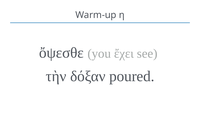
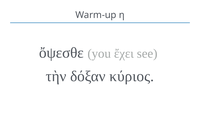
poured: poured -> κύριος (132, 76)
